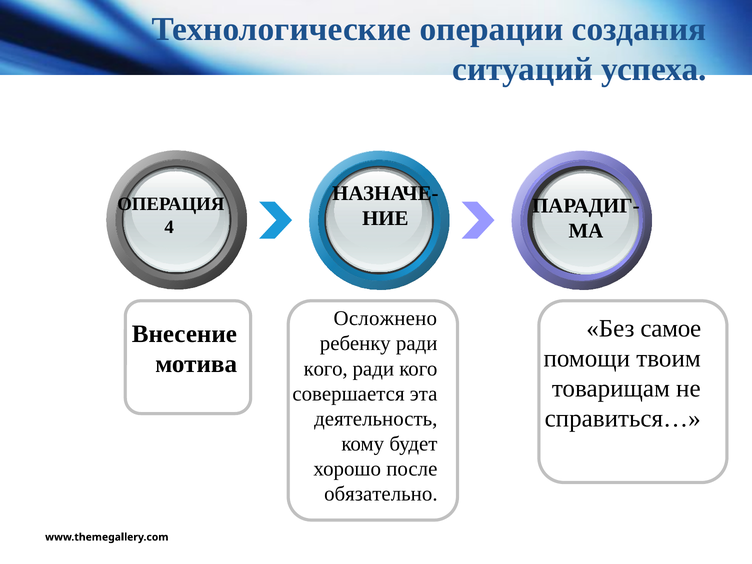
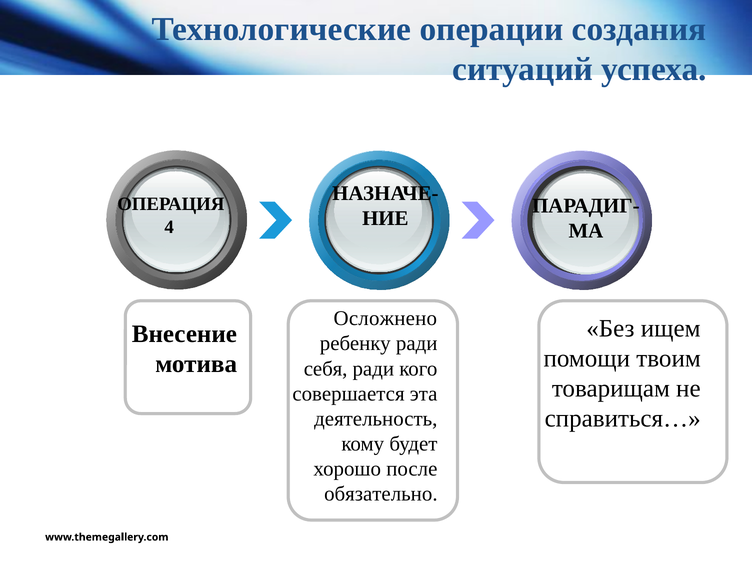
самое: самое -> ищем (671, 328)
кого: кого -> себя (326, 369)
